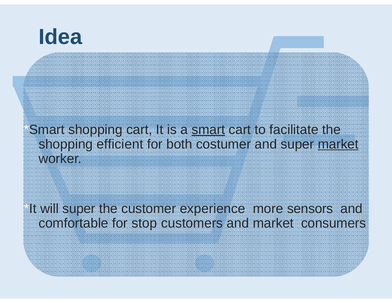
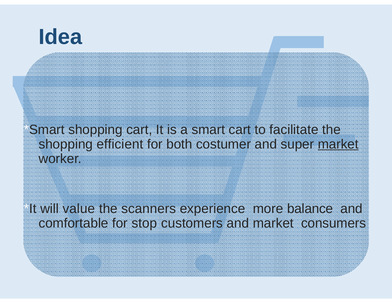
smart underline: present -> none (208, 130)
will super: super -> value (79, 209)
customer: customer -> scanners (149, 209)
sensors: sensors -> balance (310, 209)
